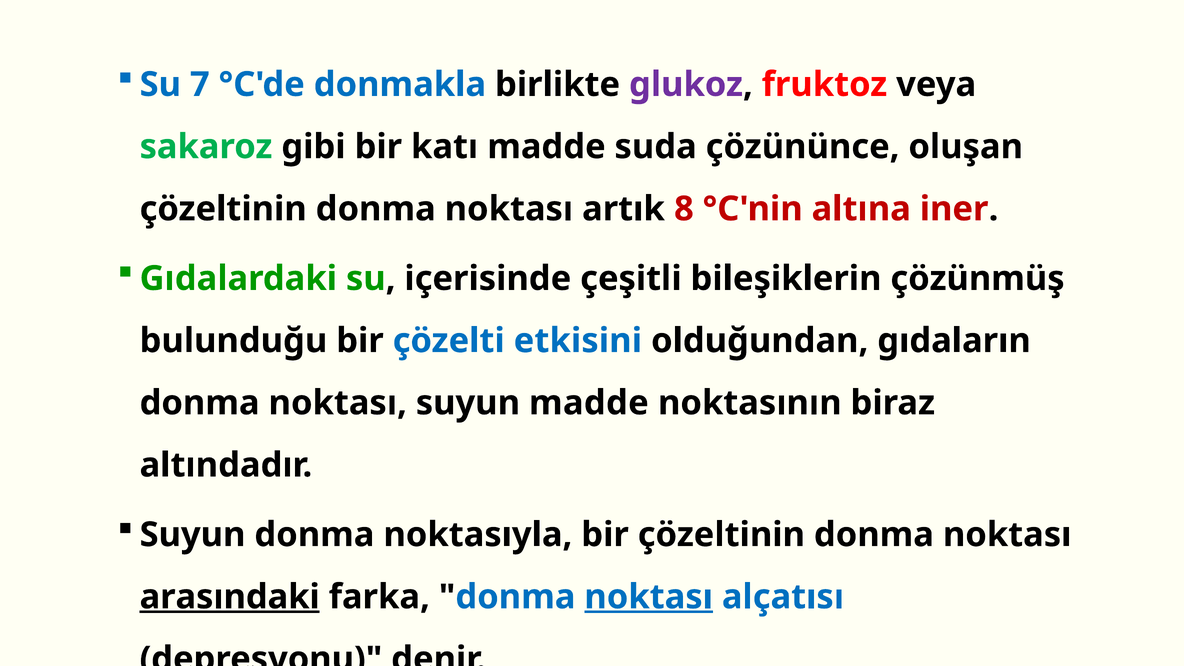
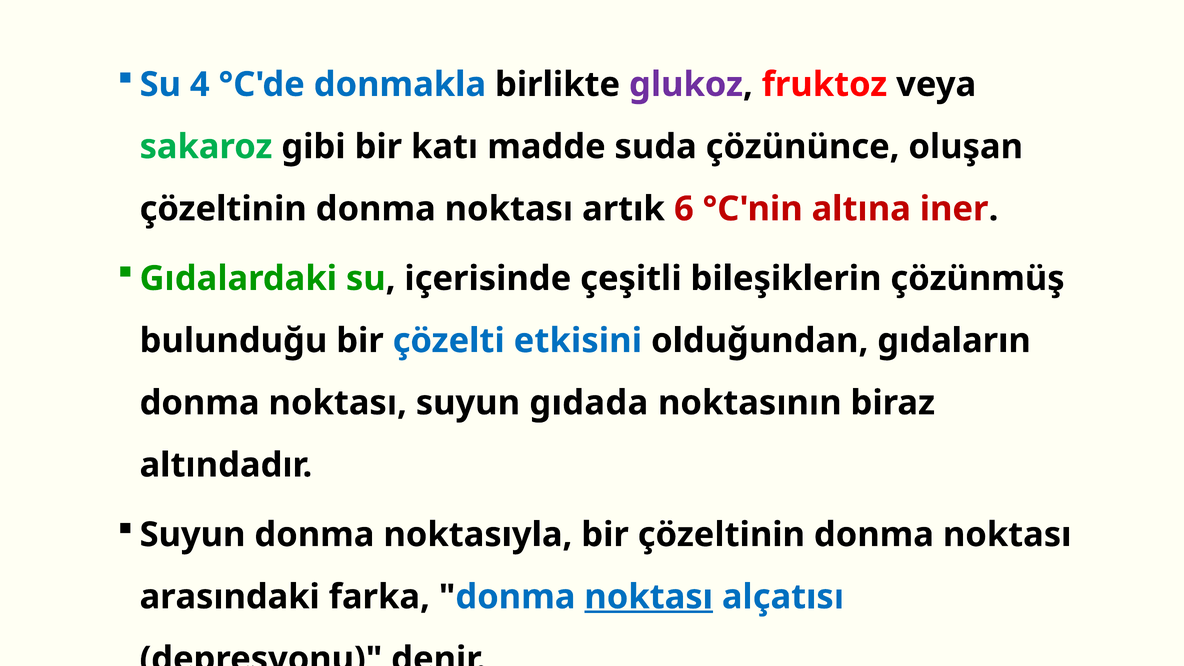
7: 7 -> 4 (200, 85)
8: 8 -> 6 (684, 209)
suyun madde: madde -> gıdada (589, 403)
arasındaki underline: present -> none (230, 597)
